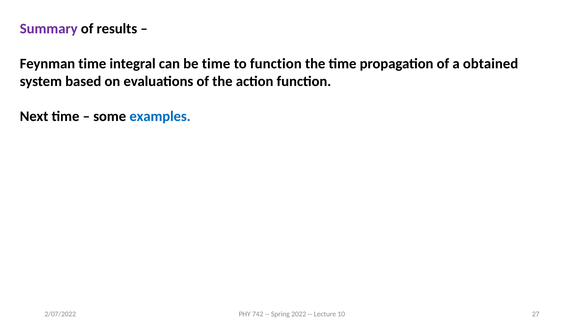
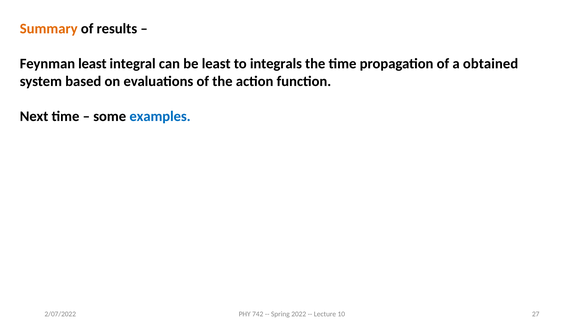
Summary colour: purple -> orange (49, 29)
Feynman time: time -> least (92, 64)
be time: time -> least (216, 64)
to function: function -> integrals (276, 64)
